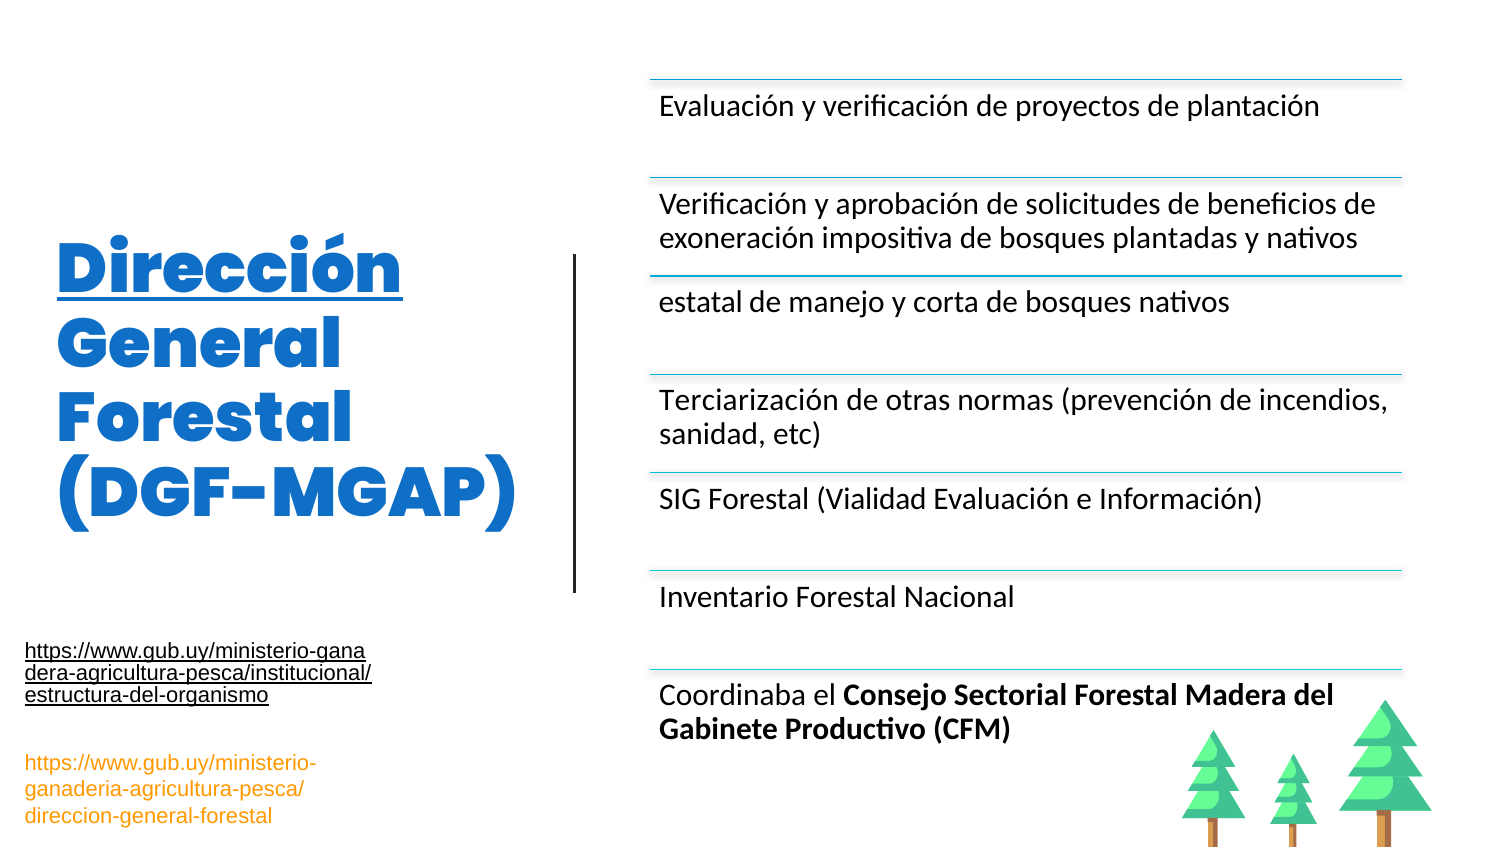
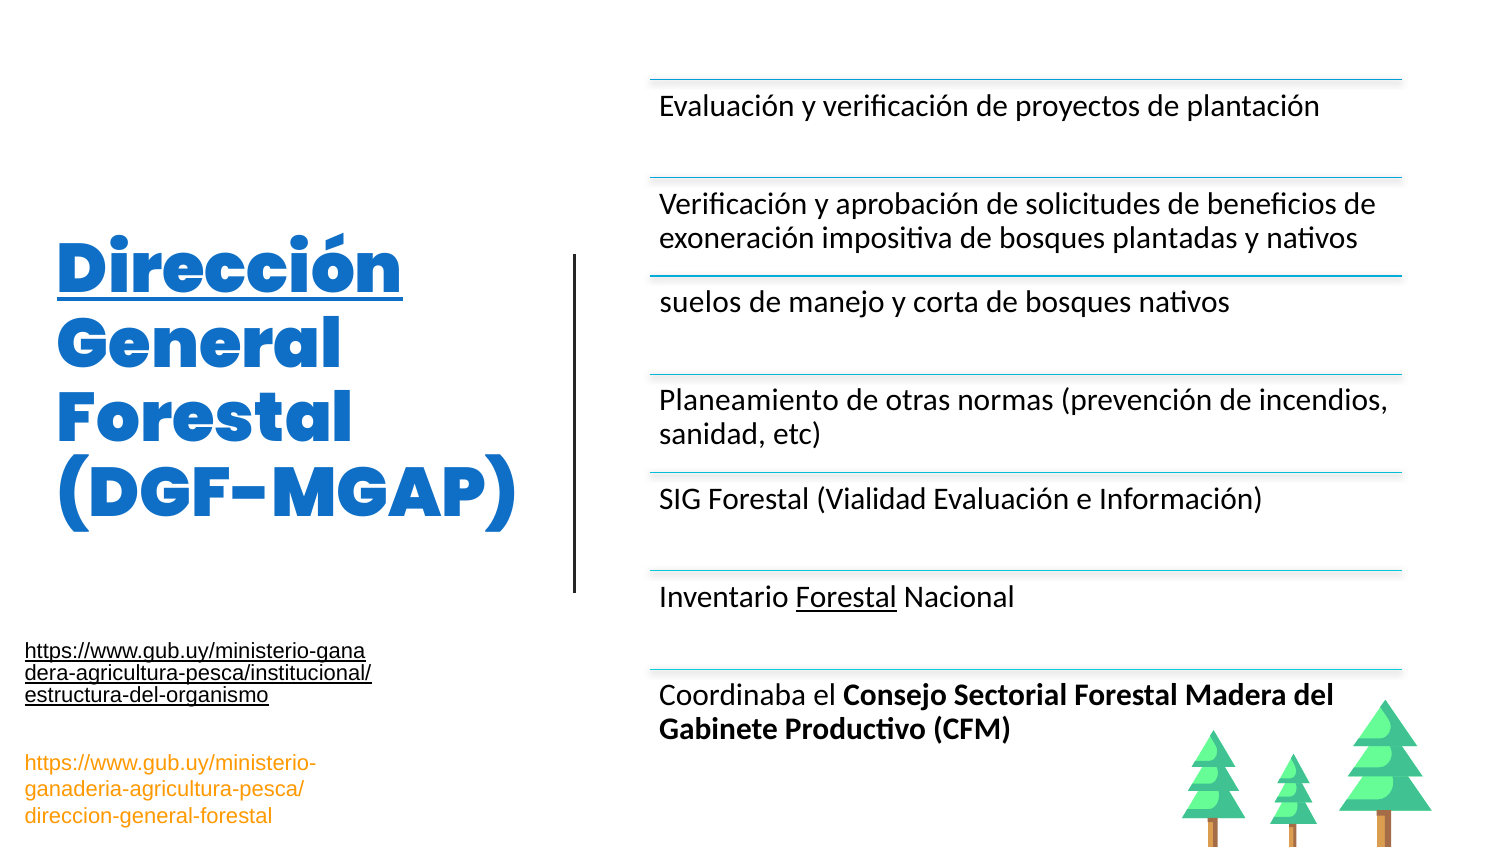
estatal: estatal -> suelos (700, 302)
Terciarización: Terciarización -> Planeamiento (749, 400)
Forestal underline: none -> present (846, 597)
